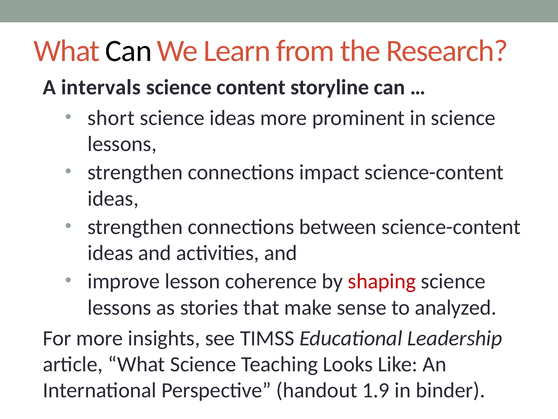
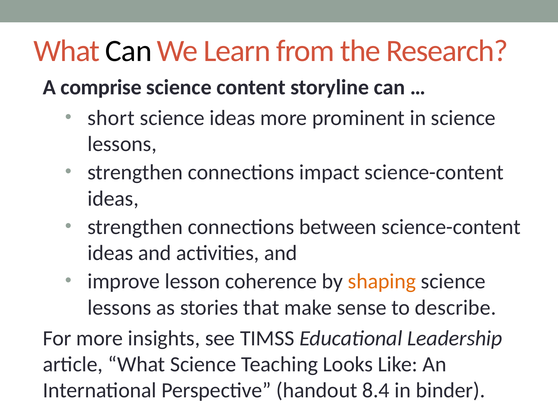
intervals: intervals -> comprise (101, 87)
shaping colour: red -> orange (382, 281)
analyzed: analyzed -> describe (456, 307)
1.9: 1.9 -> 8.4 (376, 390)
